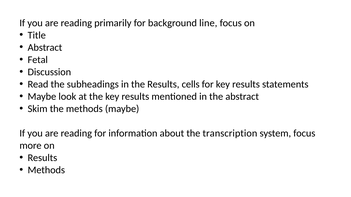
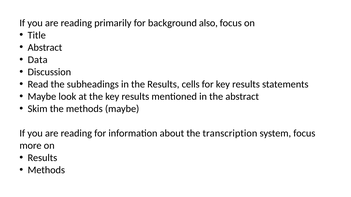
line: line -> also (208, 23)
Fetal: Fetal -> Data (38, 60)
